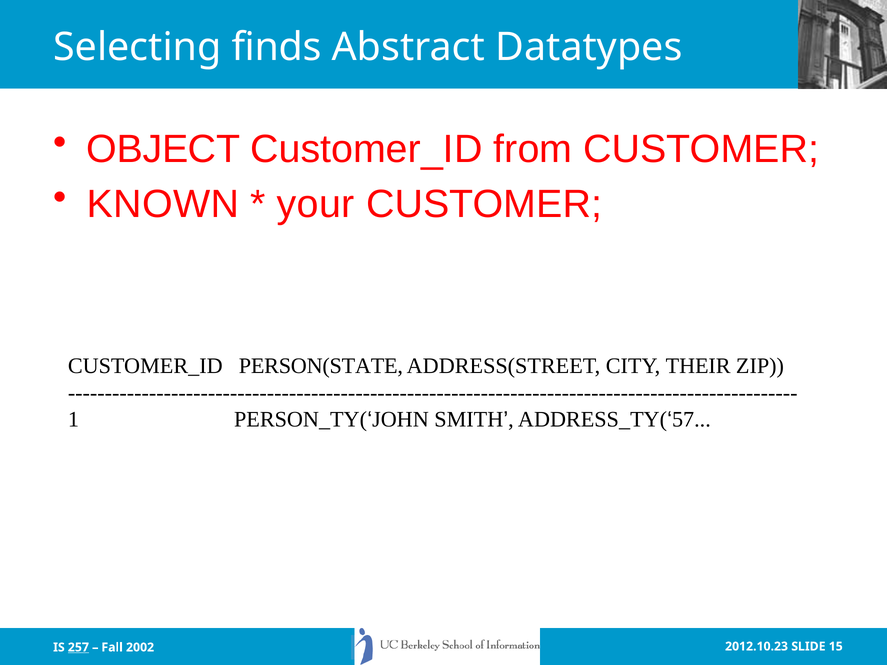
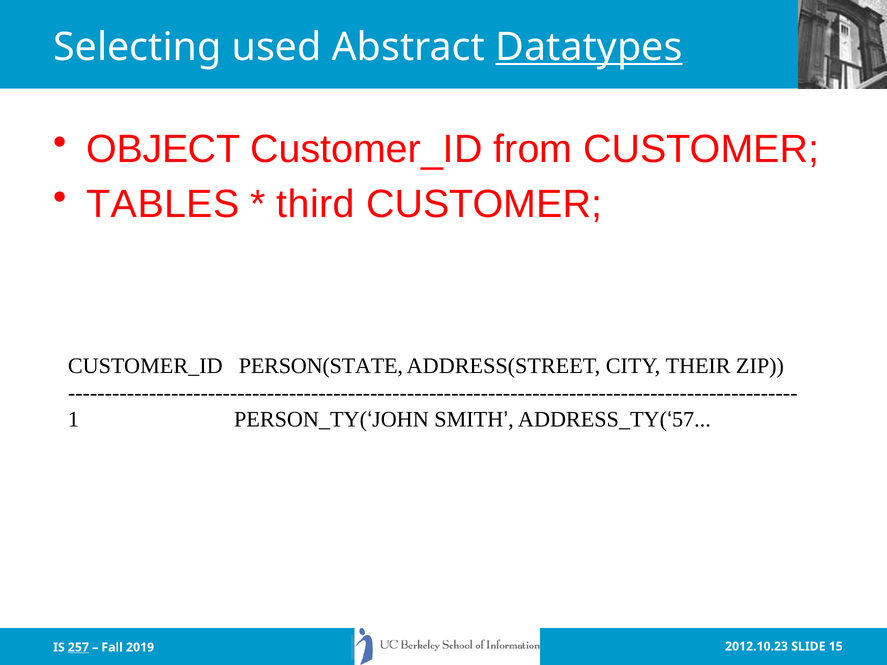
finds: finds -> used (277, 47)
Datatypes underline: none -> present (589, 47)
KNOWN: KNOWN -> TABLES (163, 204)
your: your -> third (316, 204)
2002: 2002 -> 2019 (140, 648)
